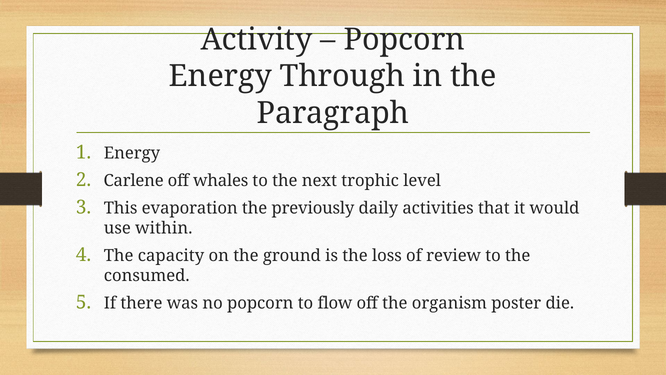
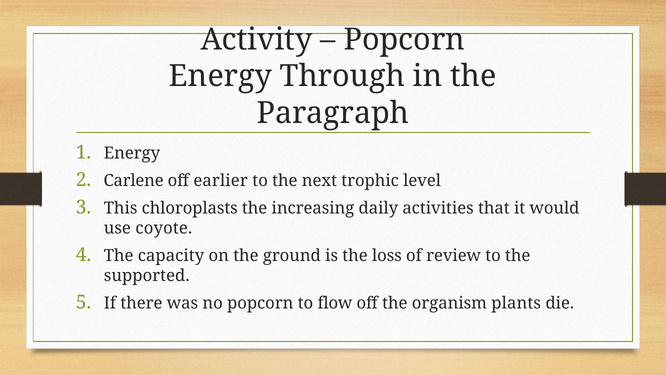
whales: whales -> earlier (221, 181)
evaporation: evaporation -> chloroplasts (190, 208)
previously: previously -> increasing (313, 208)
within: within -> coyote (164, 228)
consumed: consumed -> supported (147, 276)
poster: poster -> plants (516, 303)
